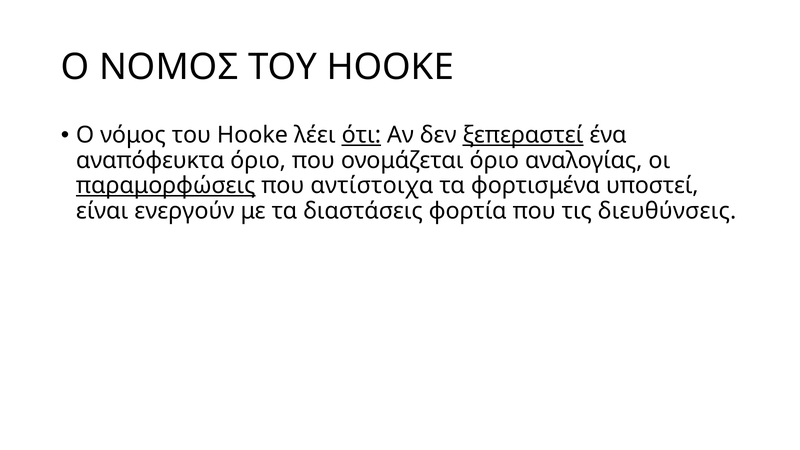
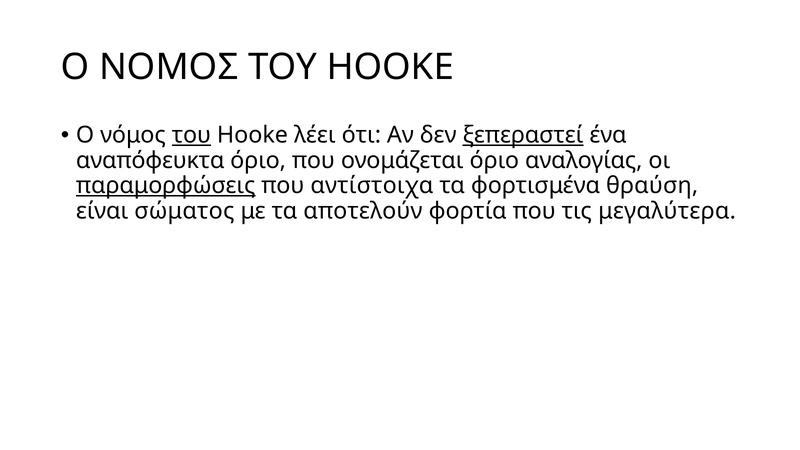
του underline: none -> present (191, 135)
ότι underline: present -> none (361, 135)
υποστεί: υποστεί -> θραύση (652, 186)
ενεργούν: ενεργούν -> σώματος (184, 211)
διαστάσεις: διαστάσεις -> αποτελούν (363, 211)
διευθύνσεις: διευθύνσεις -> μεγαλύτερα (667, 211)
